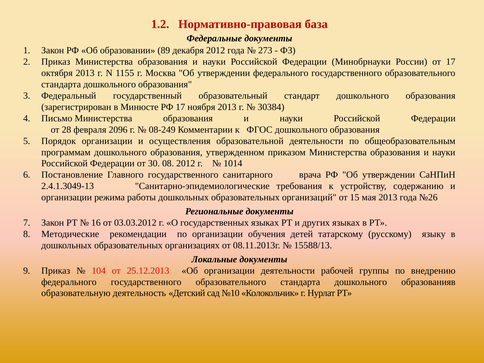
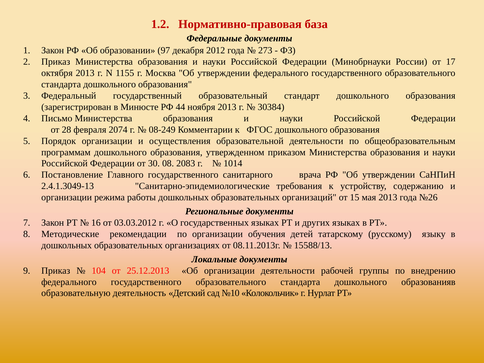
89: 89 -> 97 (164, 51)
РФ 17: 17 -> 44 (180, 107)
2096: 2096 -> 2074 (118, 130)
08 2012: 2012 -> 2083 (186, 164)
